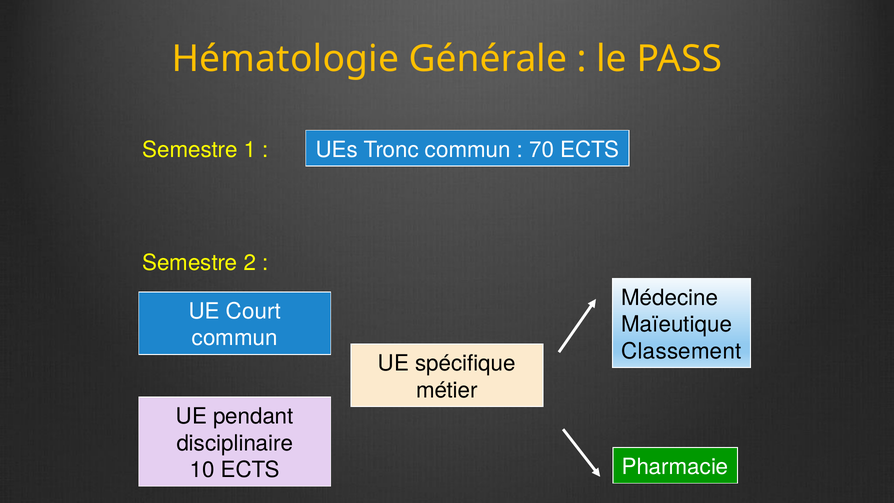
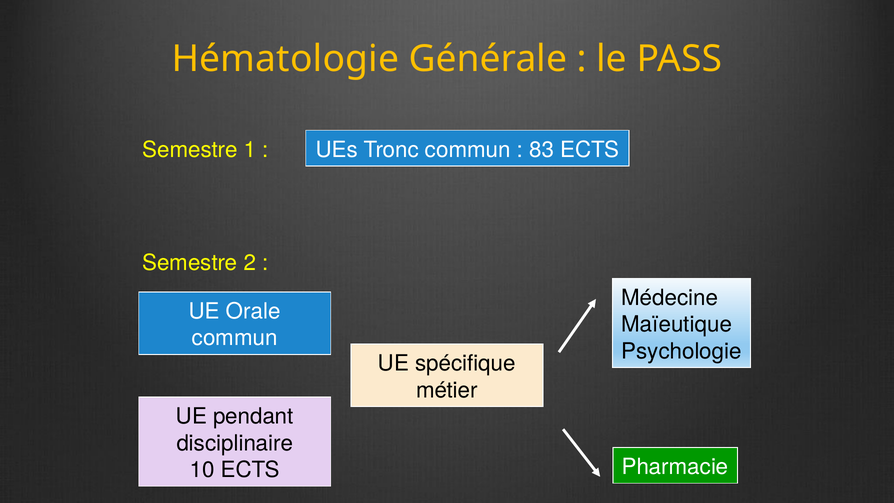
70: 70 -> 83 (542, 150)
Court: Court -> Orale (253, 311)
Classement: Classement -> Psychologie (682, 351)
